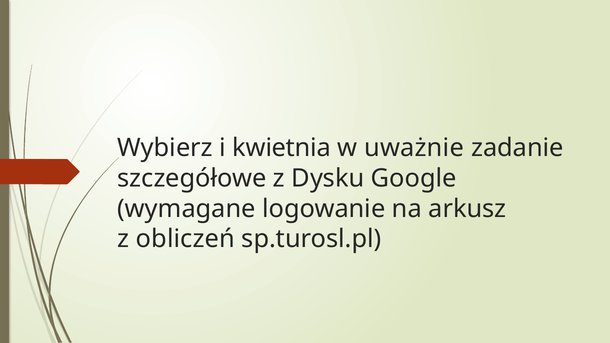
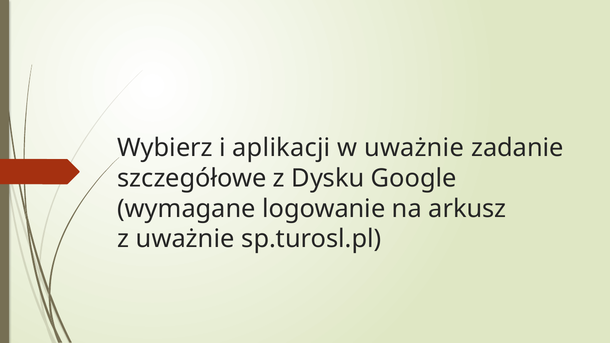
kwietnia: kwietnia -> aplikacji (281, 148)
z obliczeń: obliczeń -> uważnie (185, 239)
